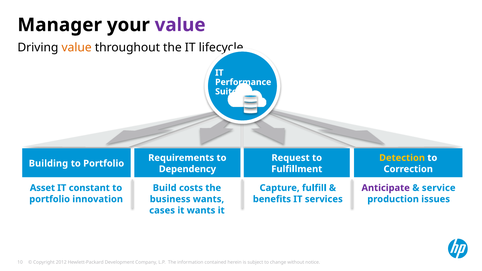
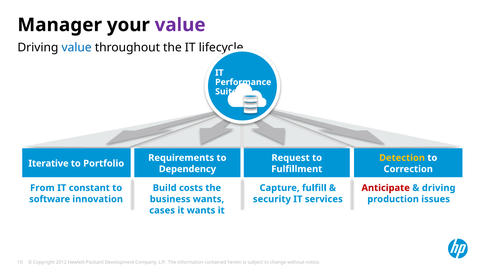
value colour: orange -> blue (77, 48)
Building: Building -> Iterative (49, 164)
Asset: Asset -> From (42, 188)
Anticipate colour: purple -> red (386, 188)
service: service -> driving (439, 188)
portfolio: portfolio -> software (50, 199)
benefits: benefits -> security (272, 199)
